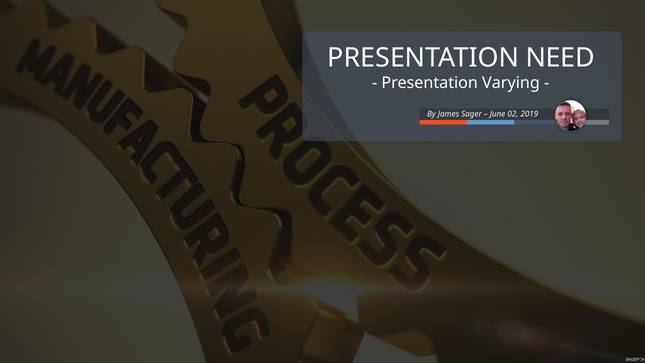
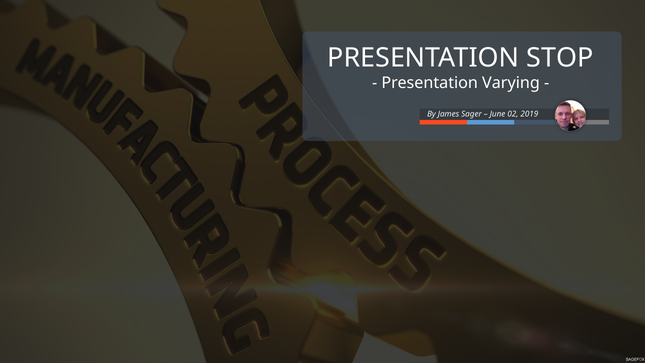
NEED: NEED -> STOP (560, 58)
